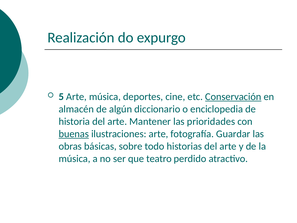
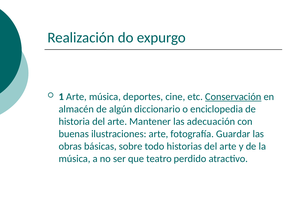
5: 5 -> 1 (61, 97)
prioridades: prioridades -> adecuación (211, 121)
buenas underline: present -> none (74, 134)
